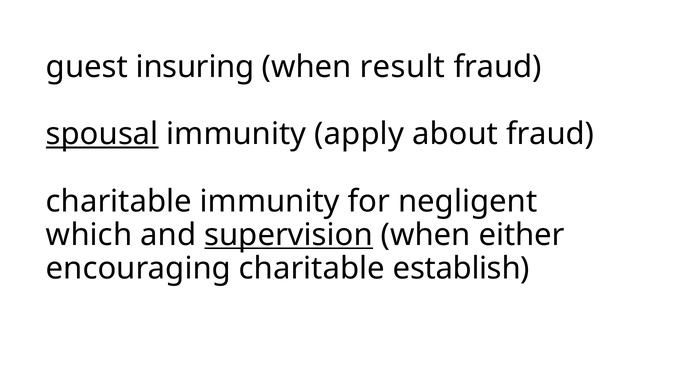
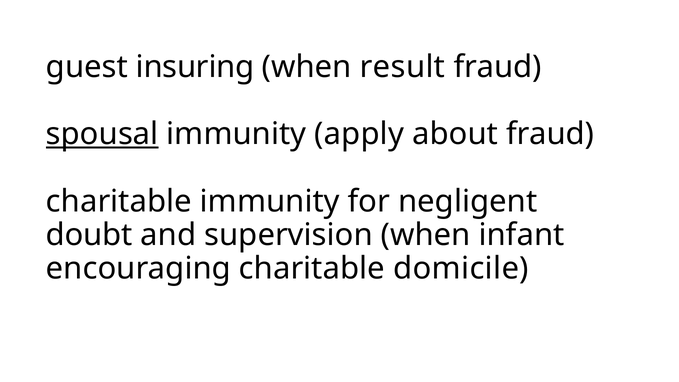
which: which -> doubt (89, 235)
supervision underline: present -> none (289, 235)
either: either -> infant (522, 235)
establish: establish -> domicile (461, 268)
